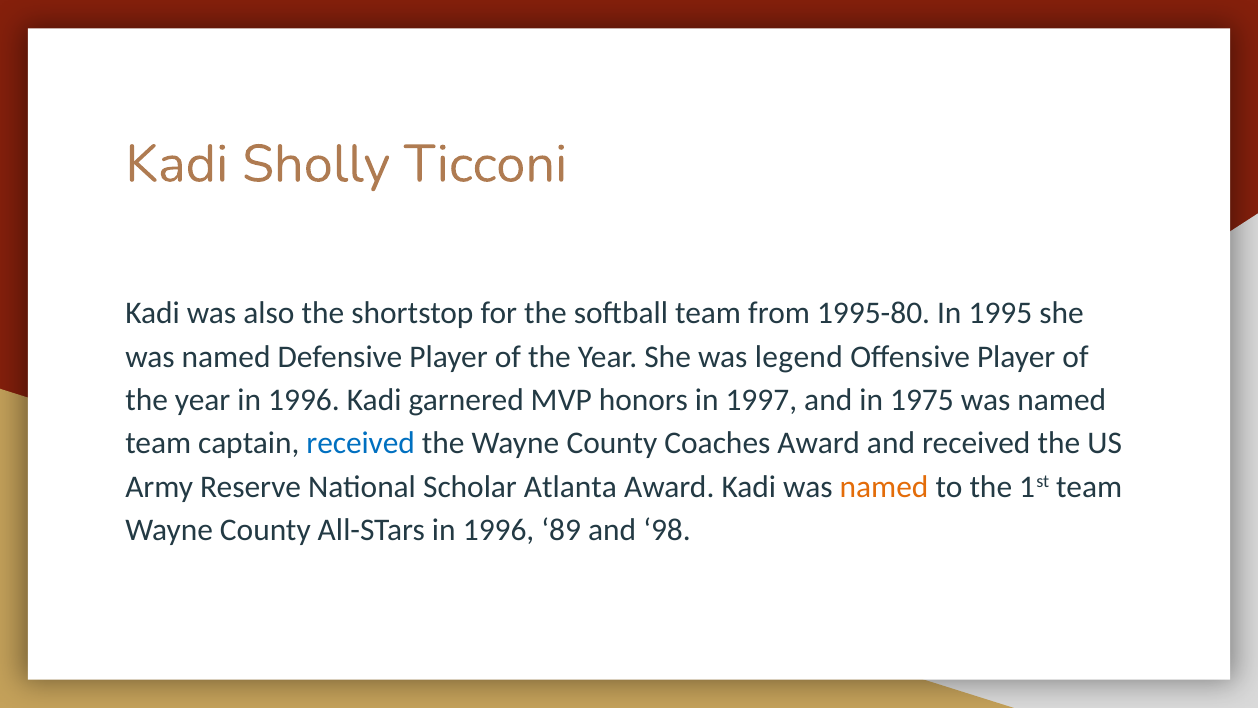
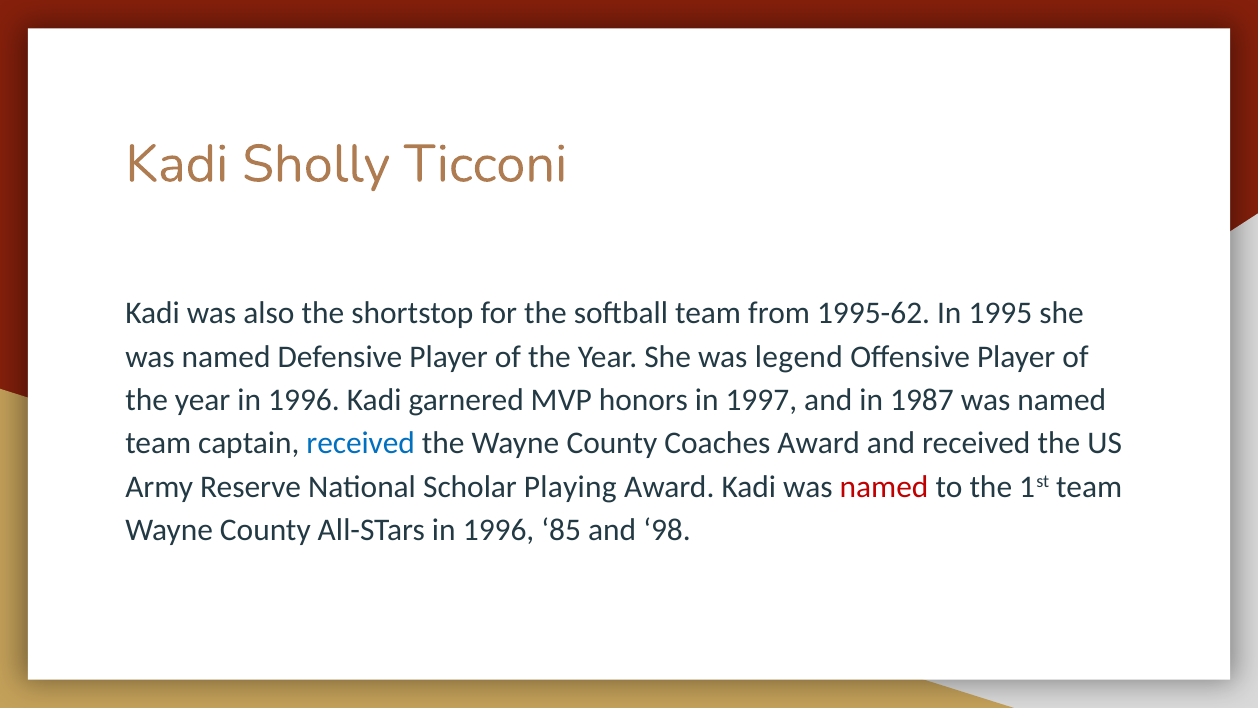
1995-80: 1995-80 -> 1995-62 (874, 313)
1975: 1975 -> 1987 (922, 400)
Atlanta: Atlanta -> Playing (570, 487)
named colour: orange -> red (884, 487)
89: 89 -> 85 (561, 530)
